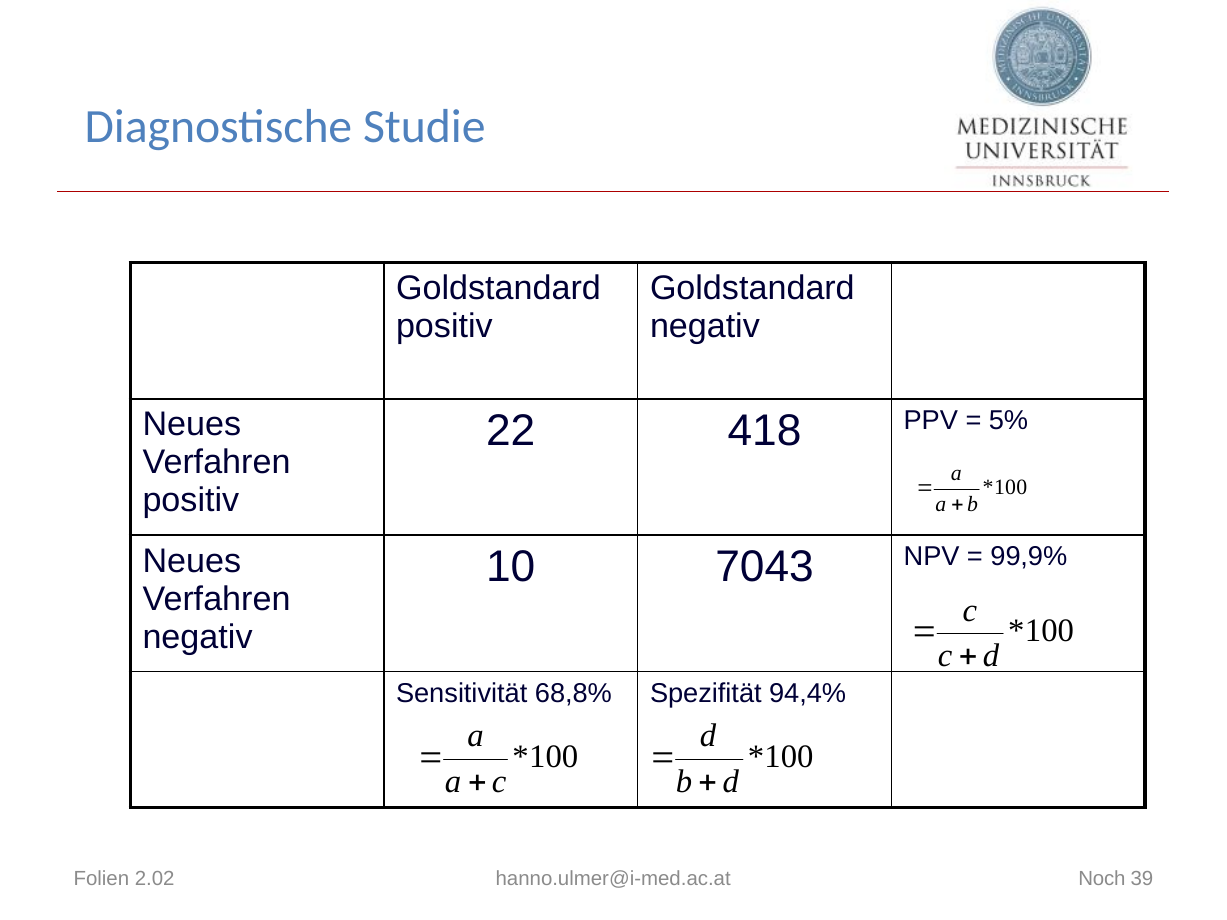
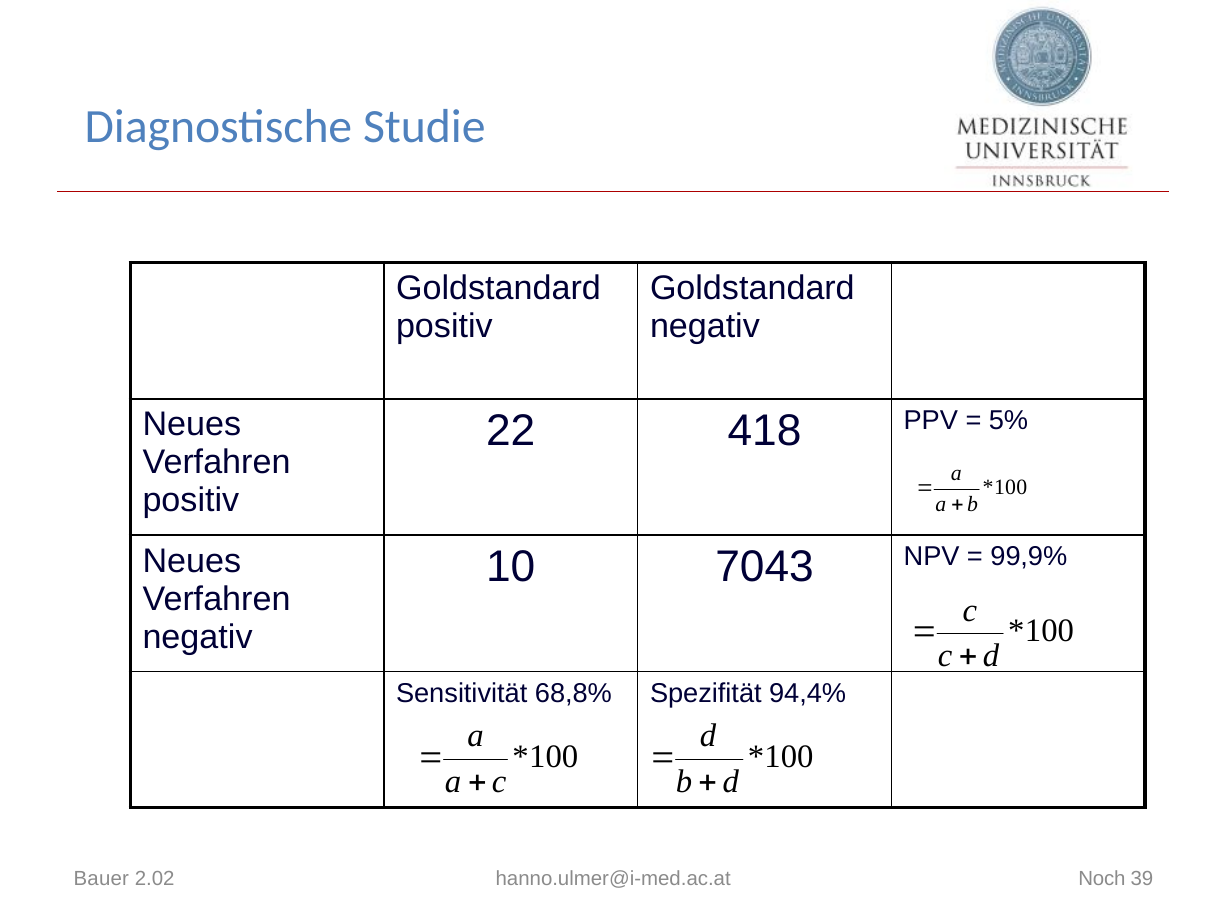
Folien: Folien -> Bauer (101, 879)
